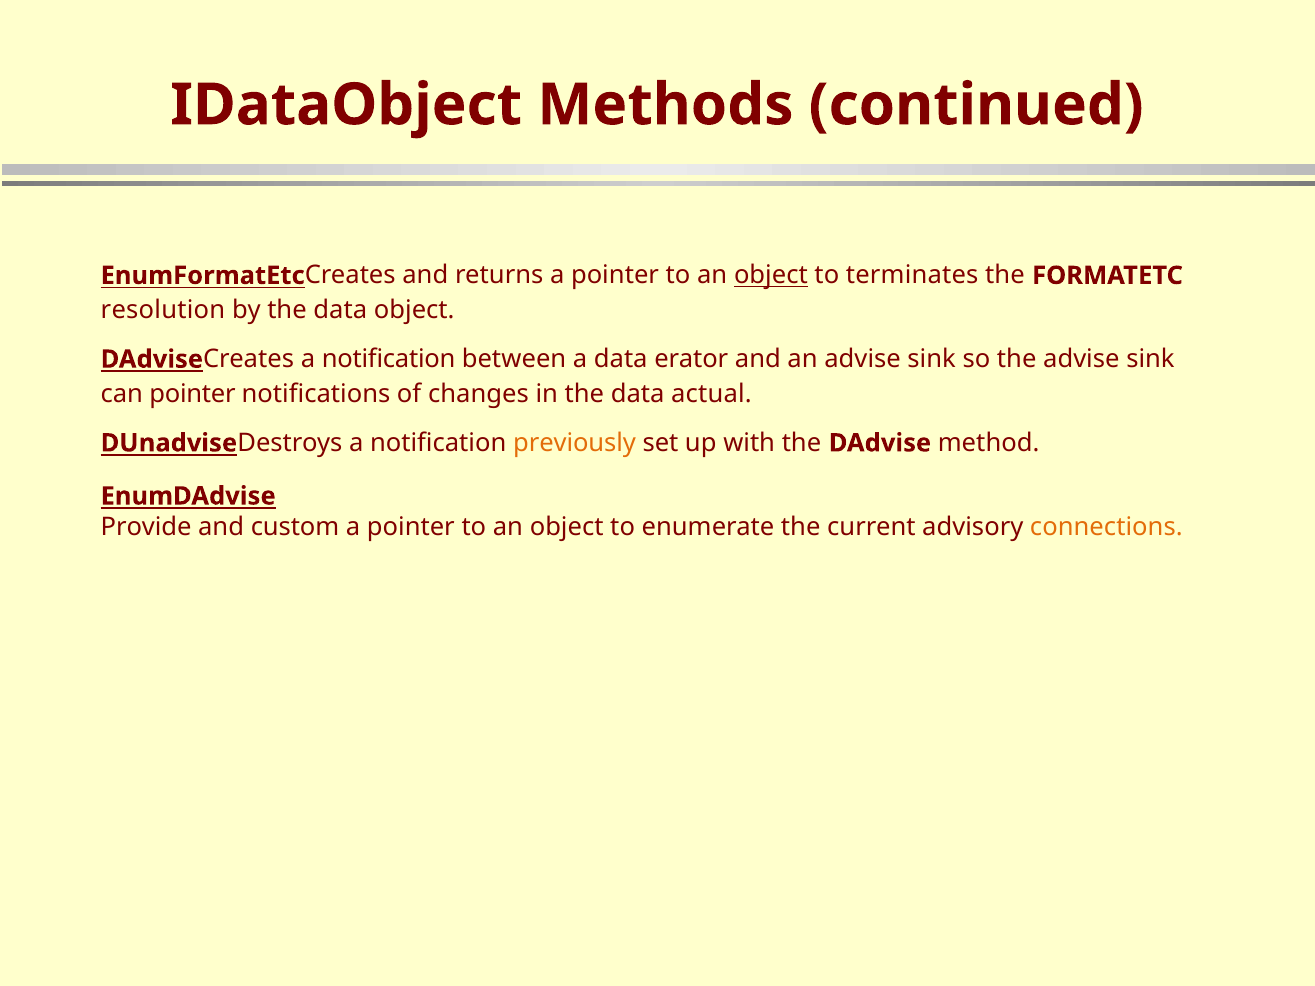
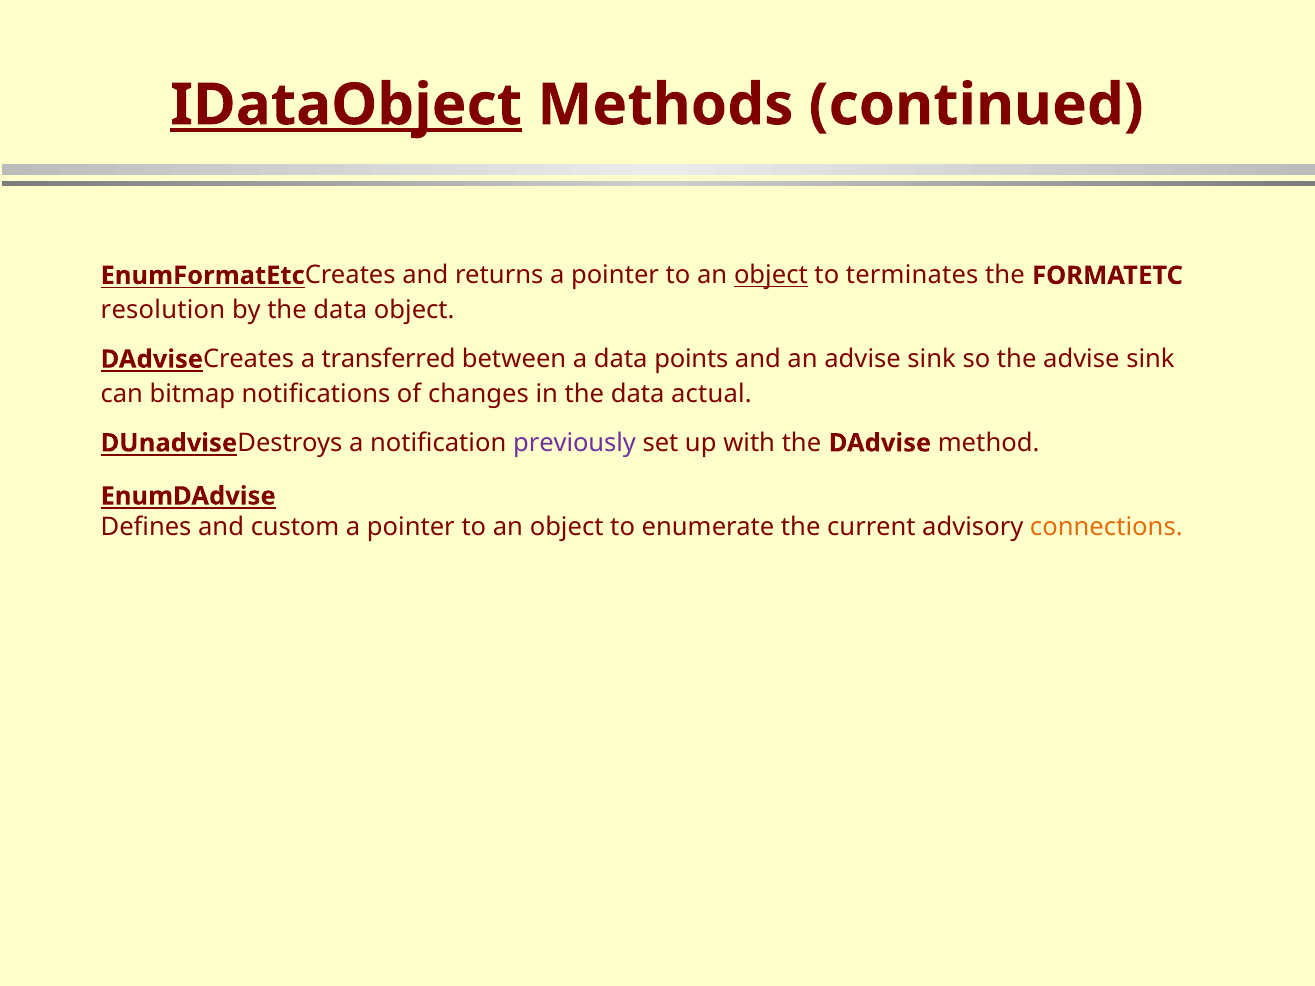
IDataObject underline: none -> present (346, 105)
notification: notification -> transferred (389, 359)
erator: erator -> points (691, 359)
can pointer: pointer -> bitmap (192, 394)
previously colour: orange -> purple (575, 443)
Provide: Provide -> Defines (146, 527)
